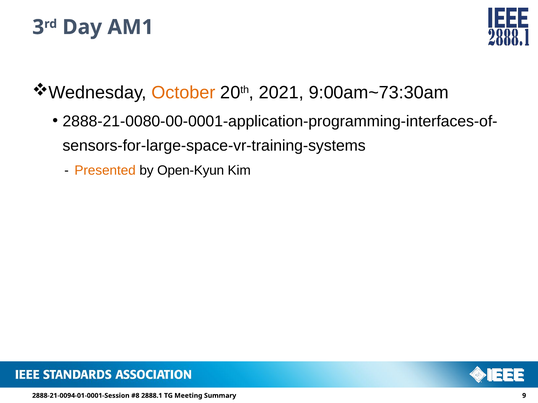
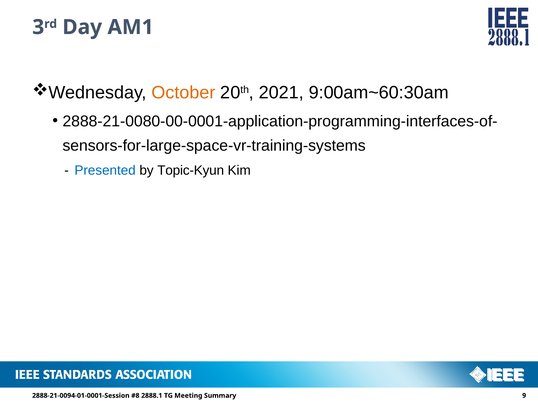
9:00am~73:30am: 9:00am~73:30am -> 9:00am~60:30am (379, 93)
Presented colour: orange -> blue (105, 171)
Open-Kyun: Open-Kyun -> Topic-Kyun (191, 171)
